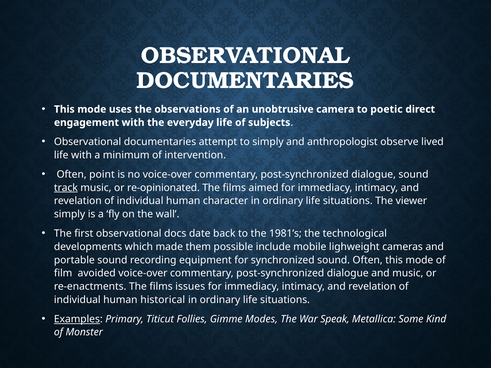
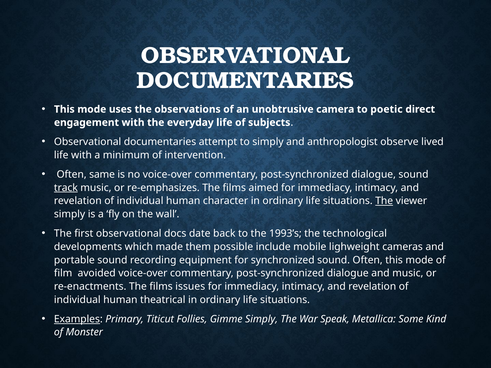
point: point -> same (102, 175)
re-opinionated: re-opinionated -> re-emphasizes (163, 188)
The underline: none -> present (384, 201)
1981’s: 1981’s -> 1993’s (285, 234)
historical: historical -> theatrical (163, 300)
Gimme Modes: Modes -> Simply (262, 319)
